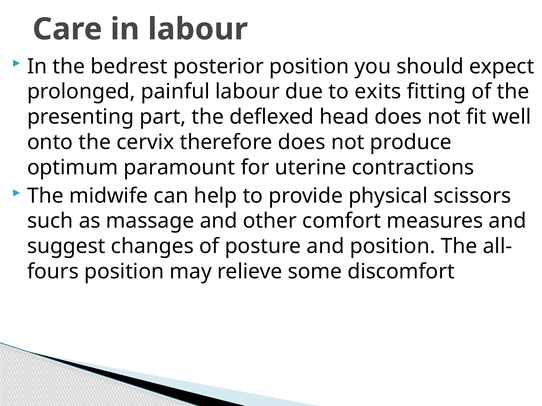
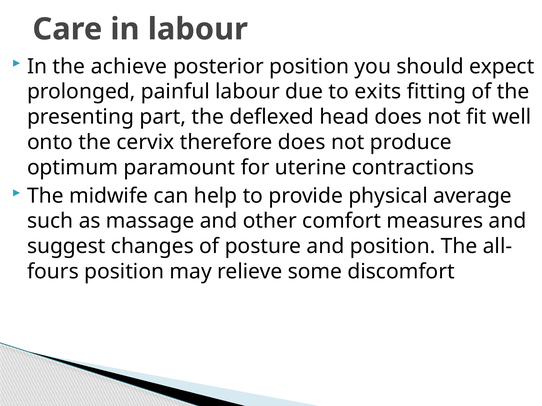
bedrest: bedrest -> achieve (129, 66)
scissors: scissors -> average (472, 196)
